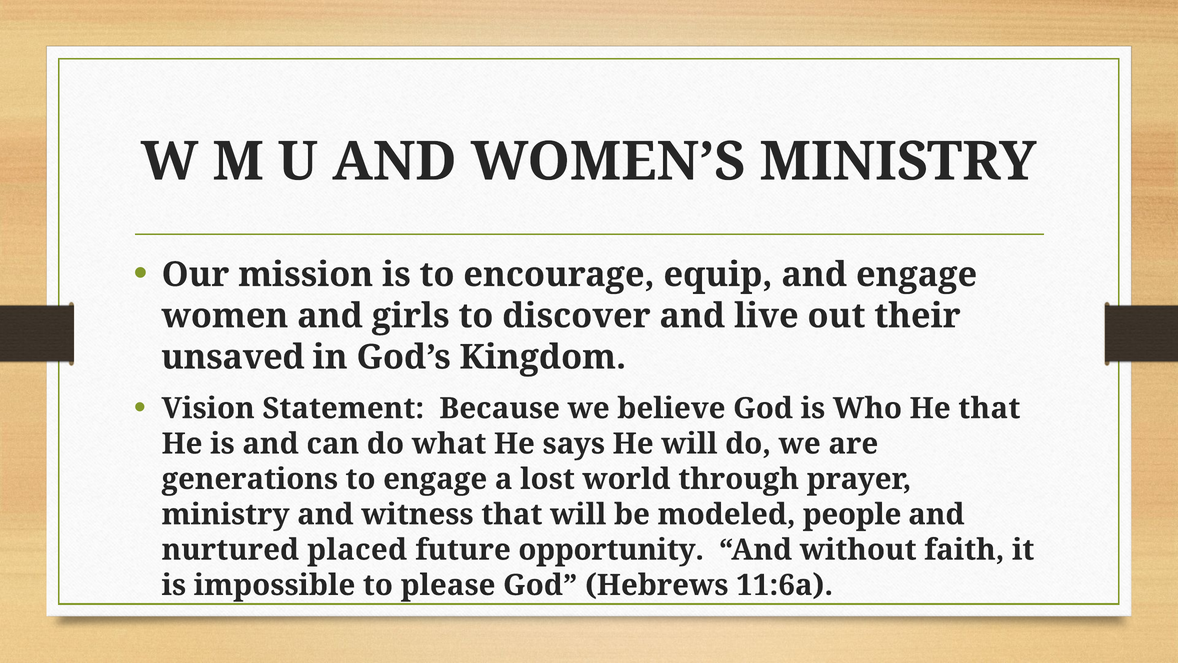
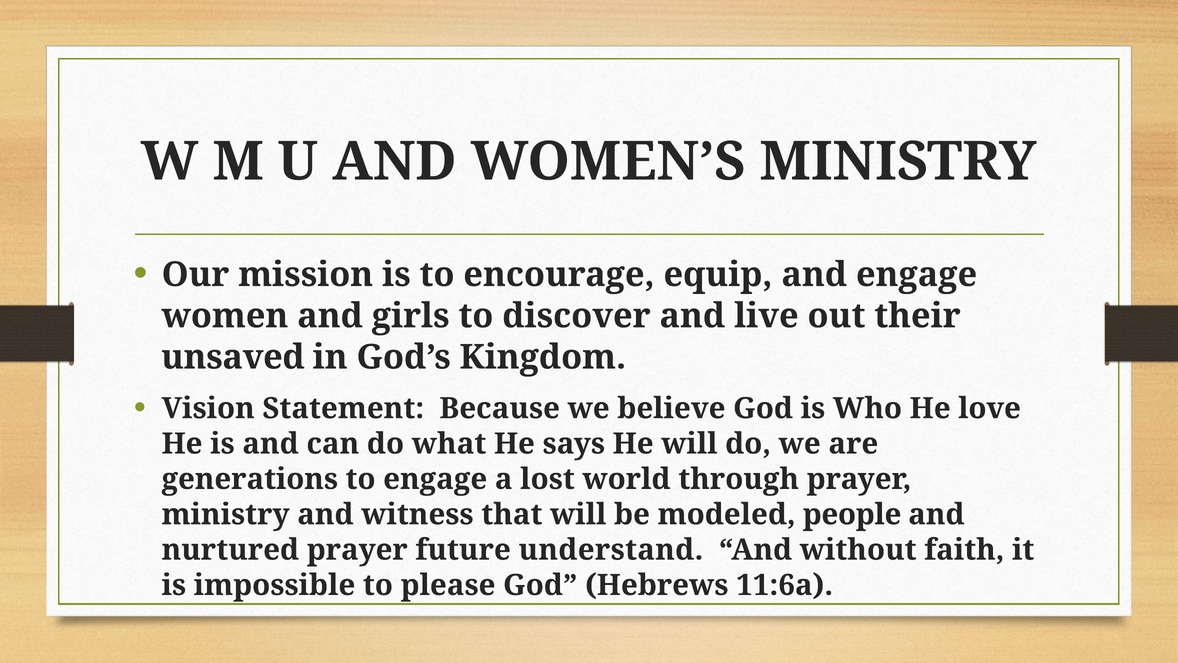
He that: that -> love (990, 408)
nurtured placed: placed -> prayer (357, 550)
opportunity: opportunity -> understand (611, 550)
